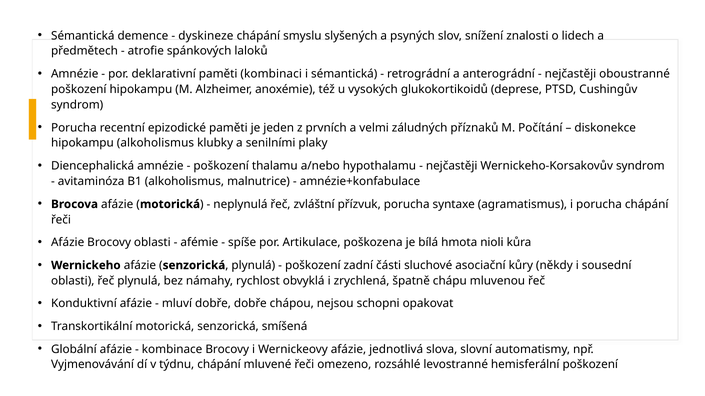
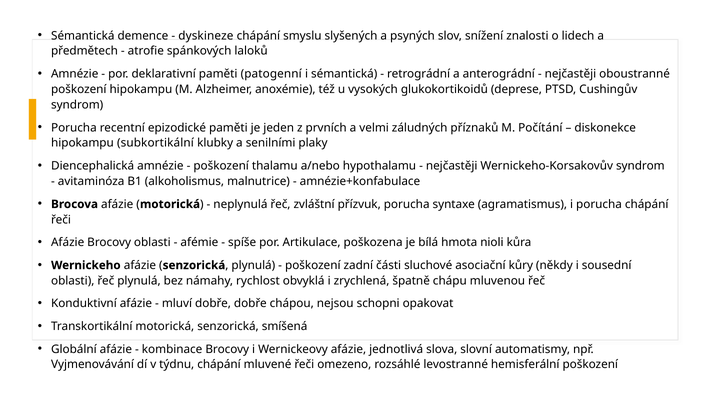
kombinaci: kombinaci -> patogenní (271, 74)
hipokampu alkoholismus: alkoholismus -> subkortikální (155, 143)
